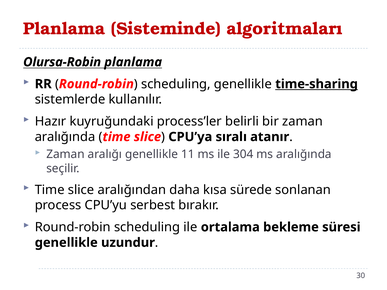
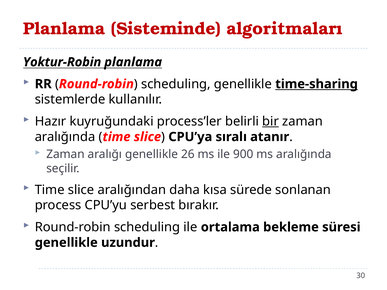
Olursa-Robin: Olursa-Robin -> Yoktur-Robin (62, 62)
bir underline: none -> present (271, 121)
11: 11 -> 26 (188, 154)
304: 304 -> 900 (243, 154)
